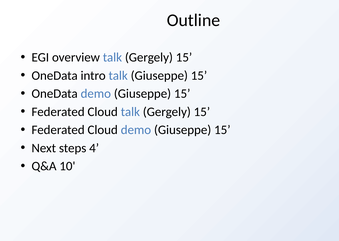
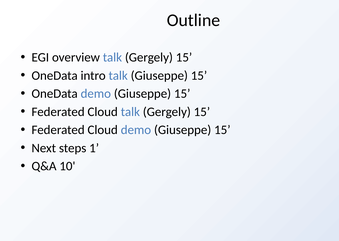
4: 4 -> 1 (94, 148)
